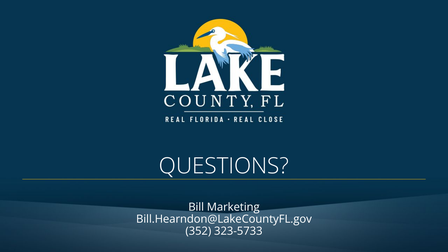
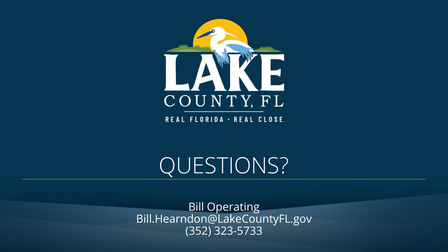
Marketing: Marketing -> Operating (233, 207)
